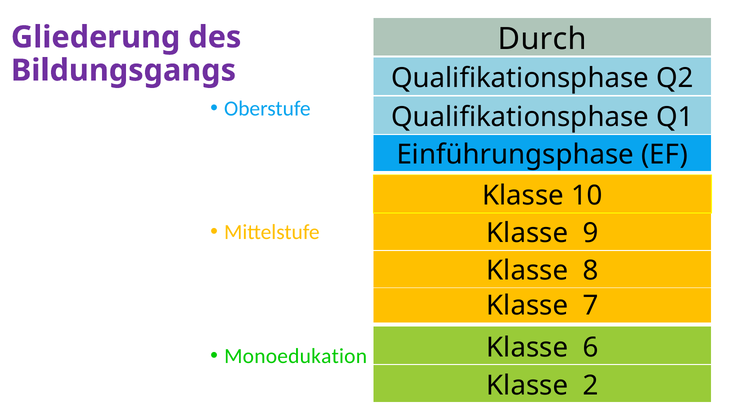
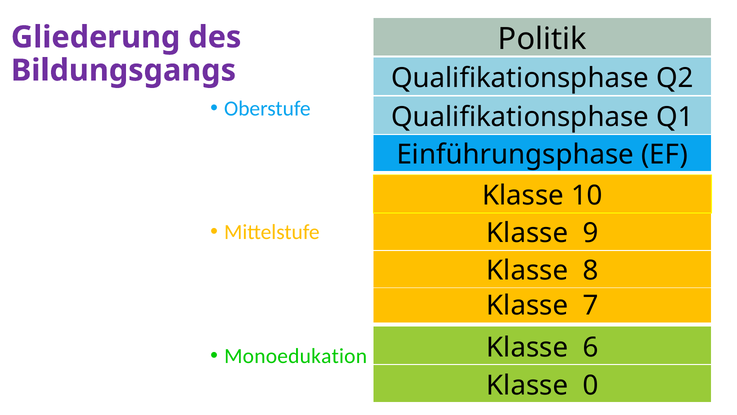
Durch: Durch -> Politik (542, 39)
2: 2 -> 0 (590, 385)
